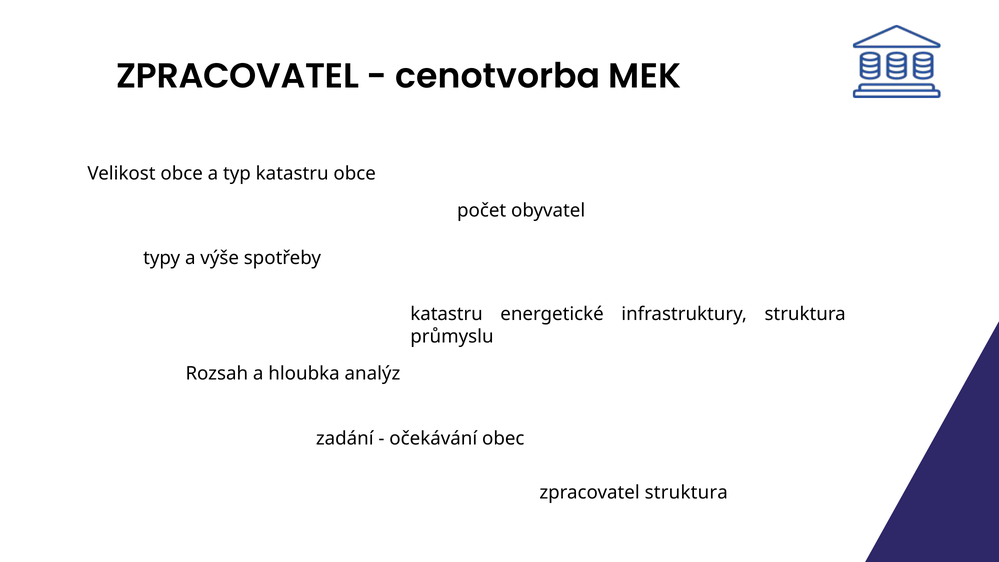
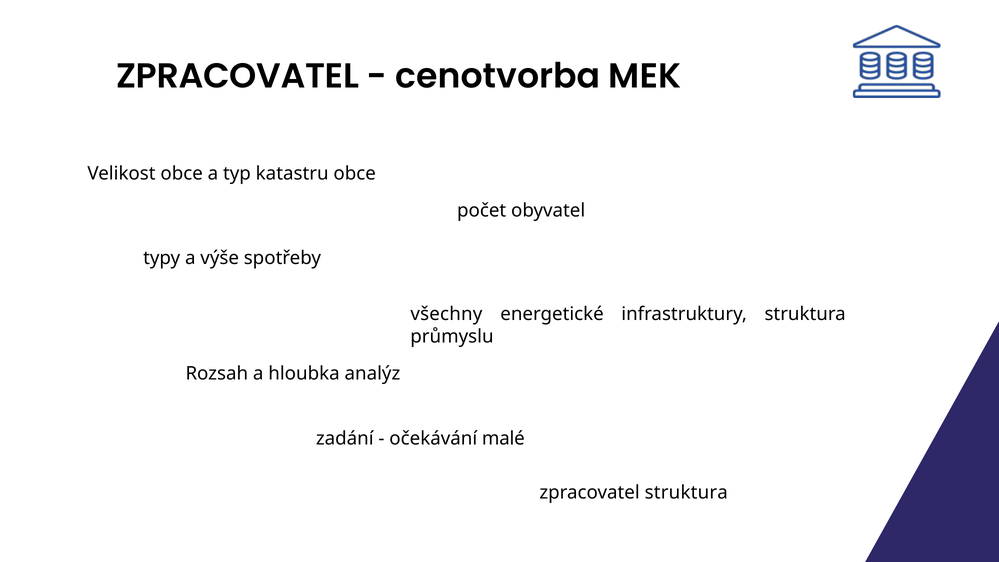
katastru: katastru -> všechny (446, 314)
obec: obec -> malé (503, 439)
